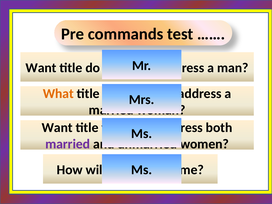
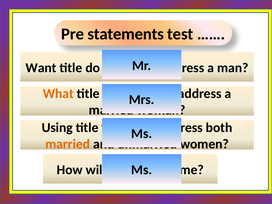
commands: commands -> statements (126, 34)
Want: Want -> Using (57, 128)
married colour: purple -> orange (68, 144)
